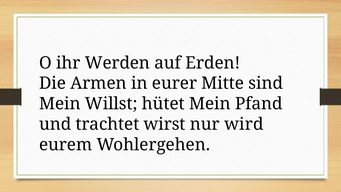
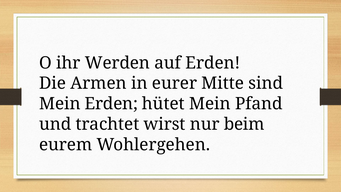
Mein Willst: Willst -> Erden (111, 104)
wird: wird -> beim (244, 124)
